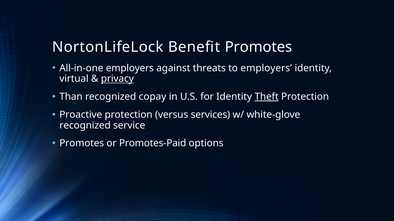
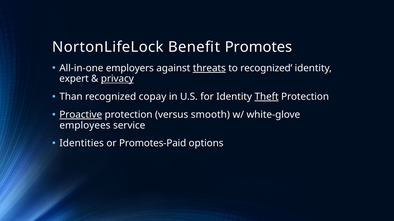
threats underline: none -> present (209, 68)
to employers: employers -> recognized (266, 68)
virtual: virtual -> expert (74, 79)
Proactive underline: none -> present (81, 115)
services: services -> smooth (210, 115)
recognized: recognized -> employees (85, 126)
Promotes: Promotes -> Identities (82, 144)
